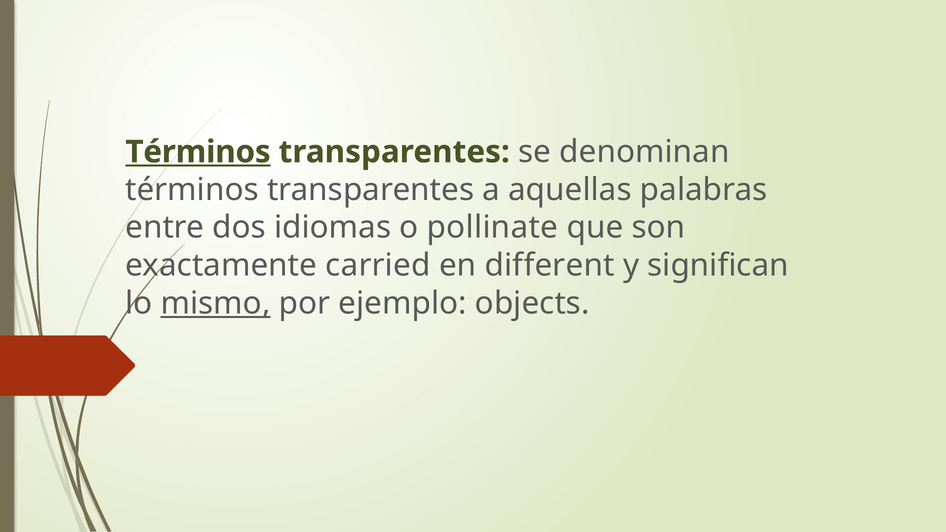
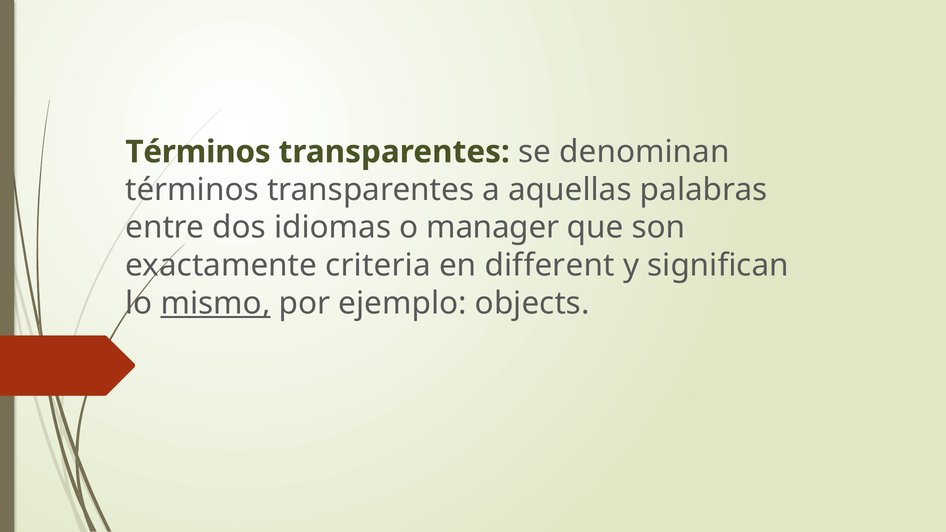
Términos underline: present -> none (198, 152)
pollinate: pollinate -> manager (493, 228)
carried: carried -> criteria (378, 265)
